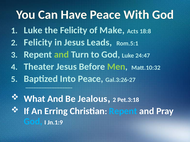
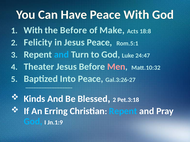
Luke: Luke -> With (33, 30)
the Felicity: Felicity -> Before (74, 30)
Jesus Leads: Leads -> Peace (99, 43)
and colour: light green -> light blue (61, 55)
Men colour: light green -> pink (116, 67)
What: What -> Kinds (34, 99)
Jealous: Jealous -> Blessed (93, 99)
